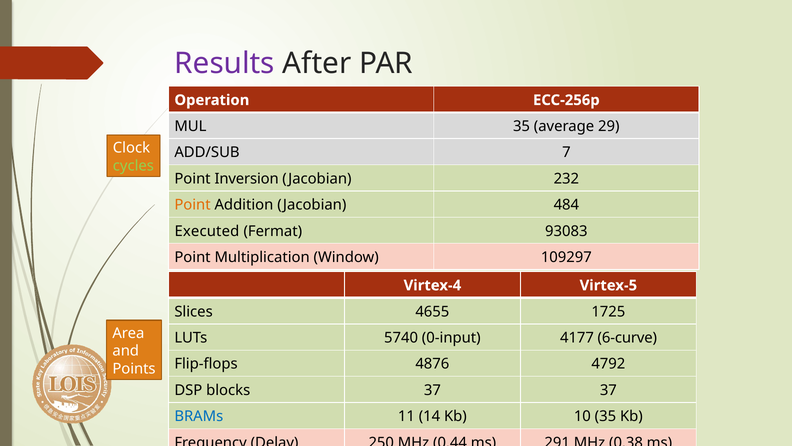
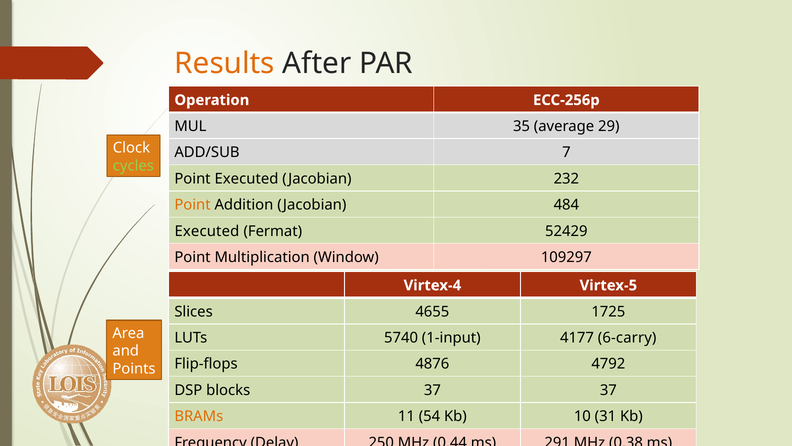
Results colour: purple -> orange (225, 63)
Point Inversion: Inversion -> Executed (247, 179)
93083: 93083 -> 52429 (566, 231)
0-input: 0-input -> 1-input (451, 337)
6-curve: 6-curve -> 6-carry (627, 337)
BRAMs colour: blue -> orange (199, 416)
14: 14 -> 54 (429, 416)
10 35: 35 -> 31 (605, 416)
